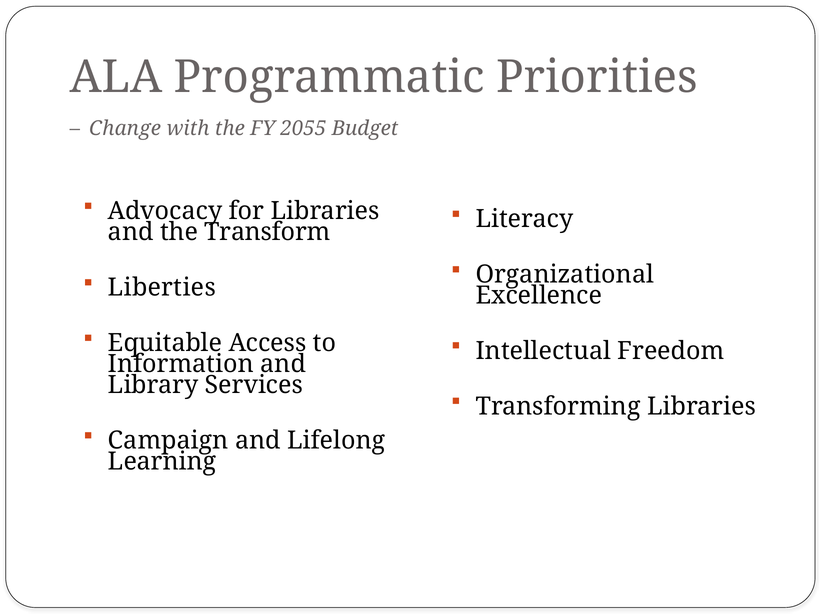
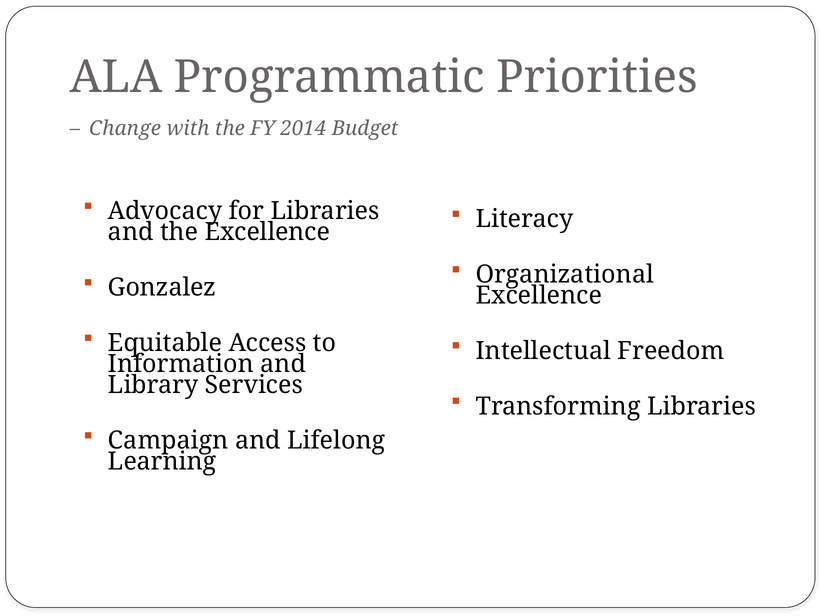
2055: 2055 -> 2014 (303, 129)
the Transform: Transform -> Excellence (267, 232)
Liberties: Liberties -> Gonzalez (162, 287)
